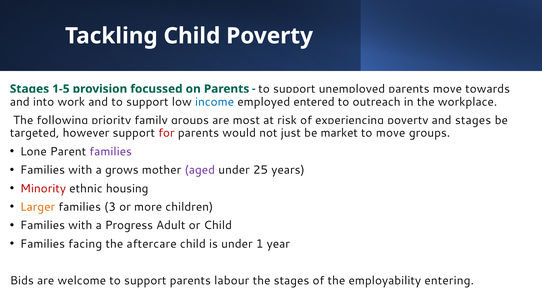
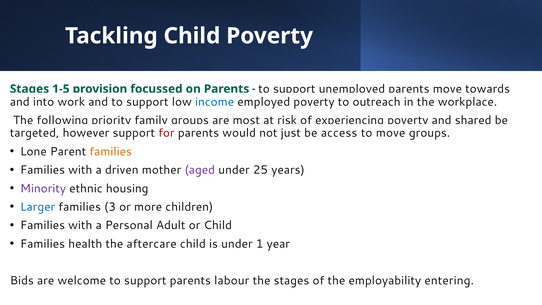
employed entered: entered -> poverty (314, 102)
stages: stages -> shared (473, 120)
market: market -> access (339, 133)
families colour: purple -> orange (111, 151)
grows: grows -> driven (122, 170)
Minority colour: red -> purple (43, 188)
Larger colour: orange -> blue (38, 207)
Progress: Progress -> Personal (129, 225)
facing: facing -> health (85, 244)
